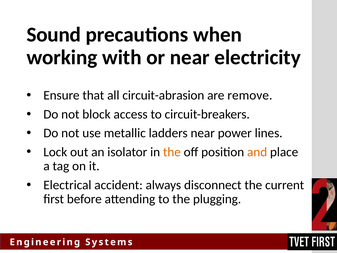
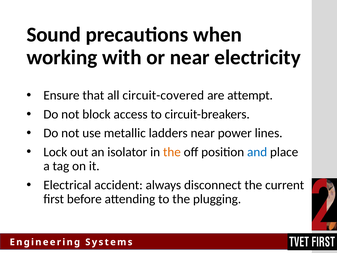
circuit-abrasion: circuit-abrasion -> circuit-covered (163, 95)
remove: remove -> attempt (250, 95)
and colour: orange -> blue (257, 152)
